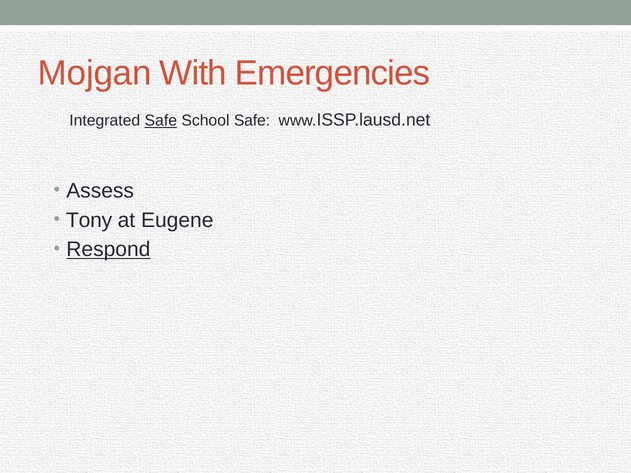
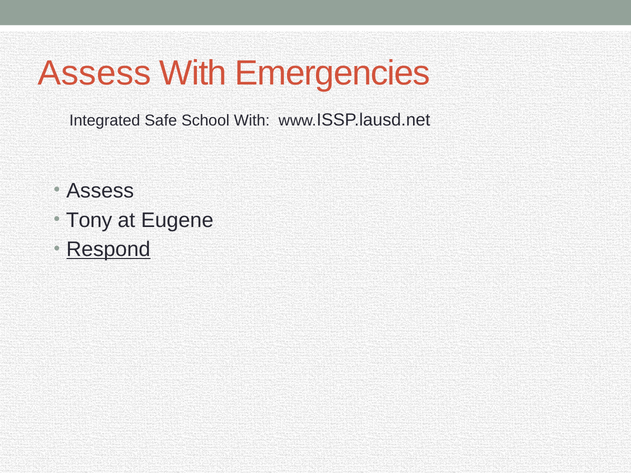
Mojgan: Mojgan -> Assess (95, 73)
Safe underline: present -> none (161, 121)
School Safe: Safe -> With (252, 121)
